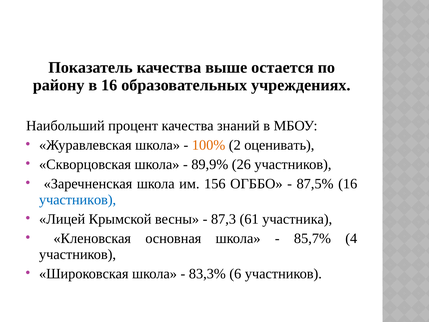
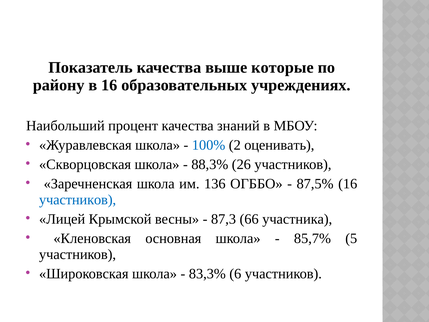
остается: остается -> которые (282, 67)
100% colour: orange -> blue (209, 145)
89,9%: 89,9% -> 88,3% (210, 164)
156: 156 -> 136 (215, 184)
61: 61 -> 66 (249, 219)
4: 4 -> 5 (351, 238)
